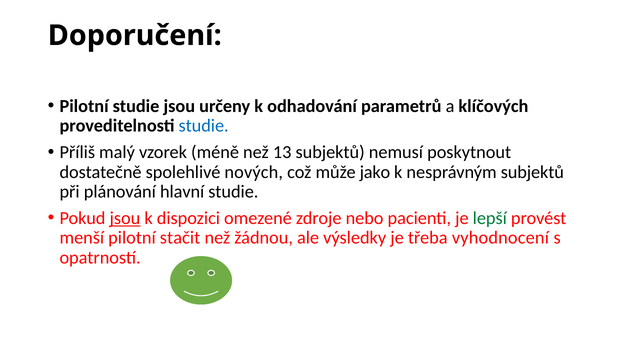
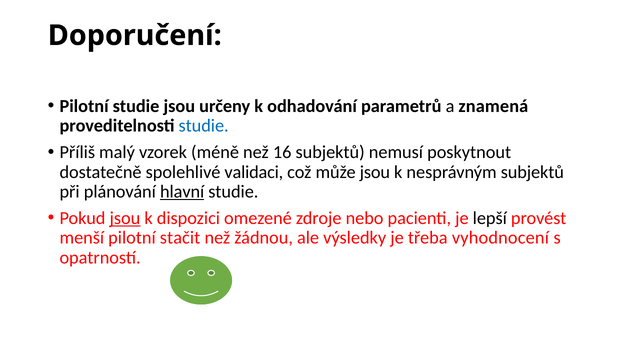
klíčových: klíčových -> znamená (493, 106)
13: 13 -> 16 (282, 152)
nových: nových -> validaci (254, 172)
může jako: jako -> jsou (375, 172)
hlavní underline: none -> present (182, 192)
lepší colour: green -> black (490, 218)
